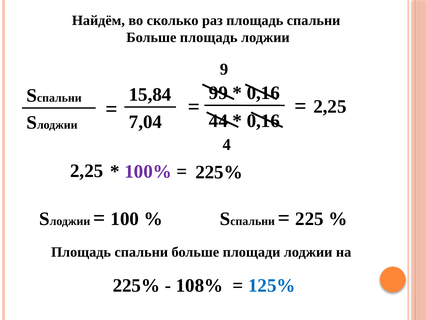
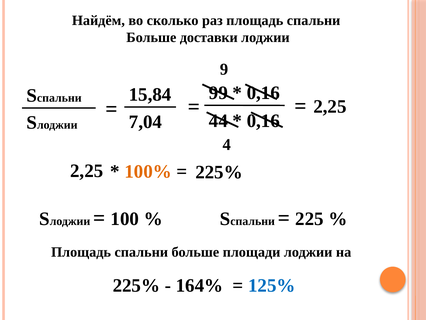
Больше площадь: площадь -> доставки (209, 37)
100% colour: purple -> orange (148, 171)
108%: 108% -> 164% (199, 285)
